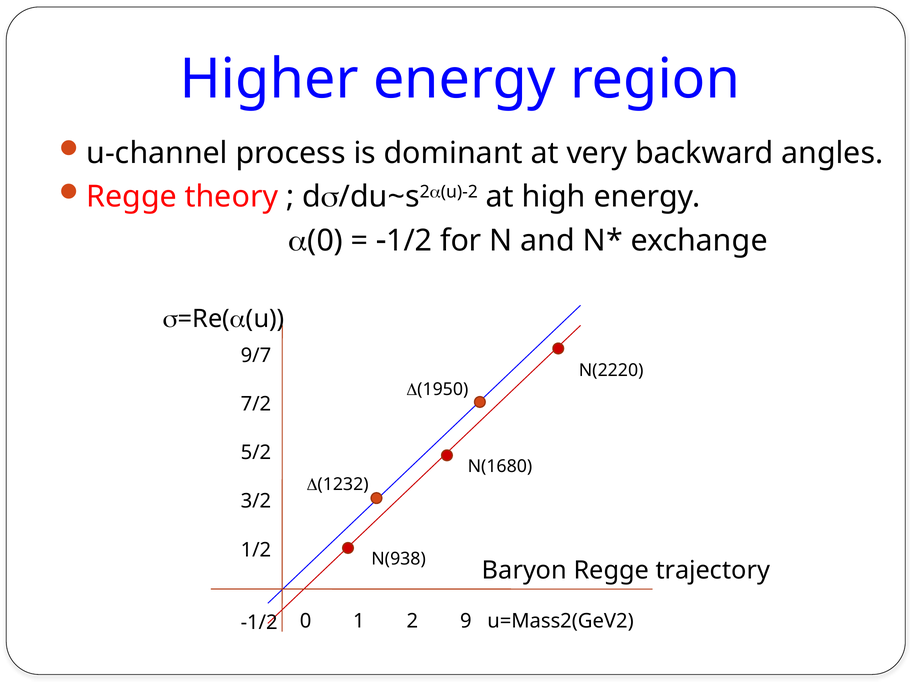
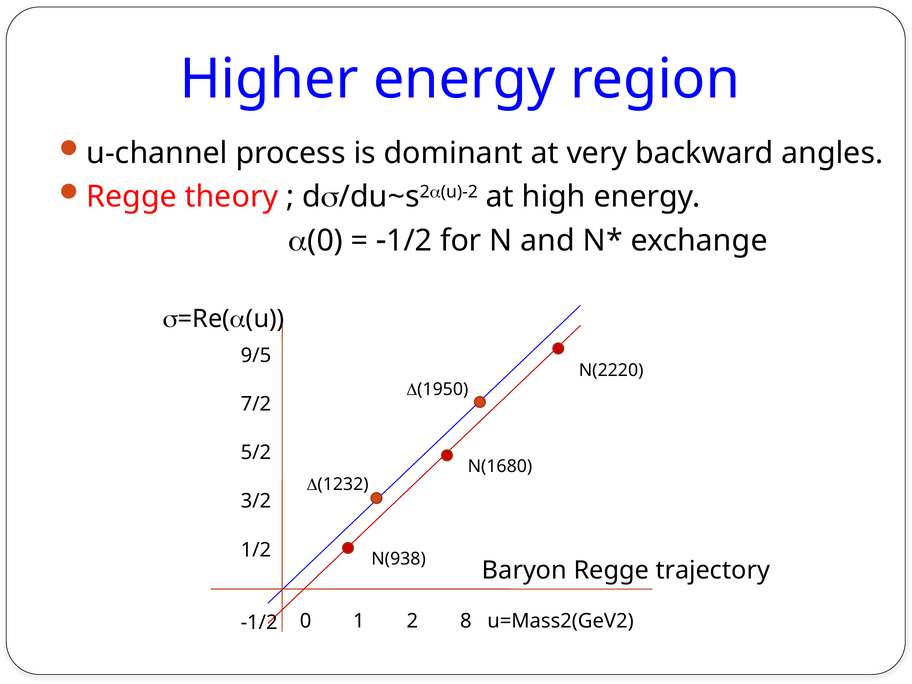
9/7: 9/7 -> 9/5 (256, 355)
9: 9 -> 8 (466, 621)
